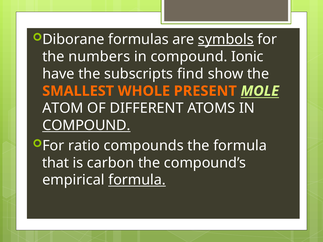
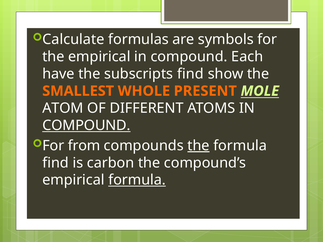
Diborane: Diborane -> Calculate (73, 39)
symbols underline: present -> none (226, 39)
the numbers: numbers -> empirical (99, 57)
Ionic: Ionic -> Each (247, 57)
ratio: ratio -> from (84, 146)
the underline: none -> present (198, 146)
that: that -> find (56, 163)
